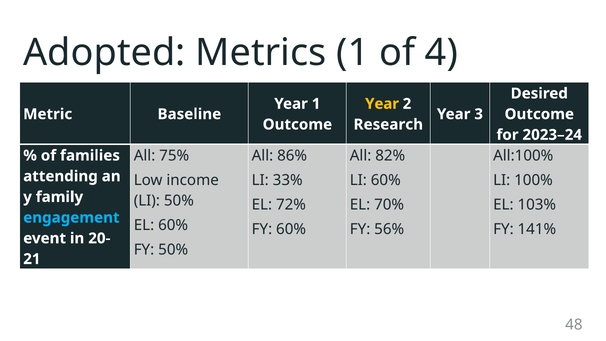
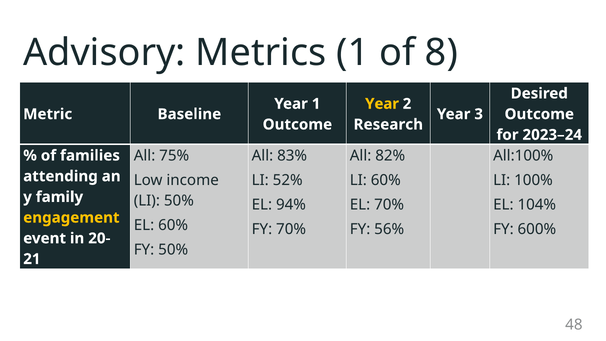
Adopted: Adopted -> Advisory (104, 53)
4: 4 -> 8 (441, 53)
86%: 86% -> 83% (292, 156)
33%: 33% -> 52% (288, 180)
72%: 72% -> 94% (291, 204)
103%: 103% -> 104% (537, 204)
engagement colour: light blue -> yellow (71, 218)
FY 60%: 60% -> 70% (291, 229)
141%: 141% -> 600% (537, 229)
